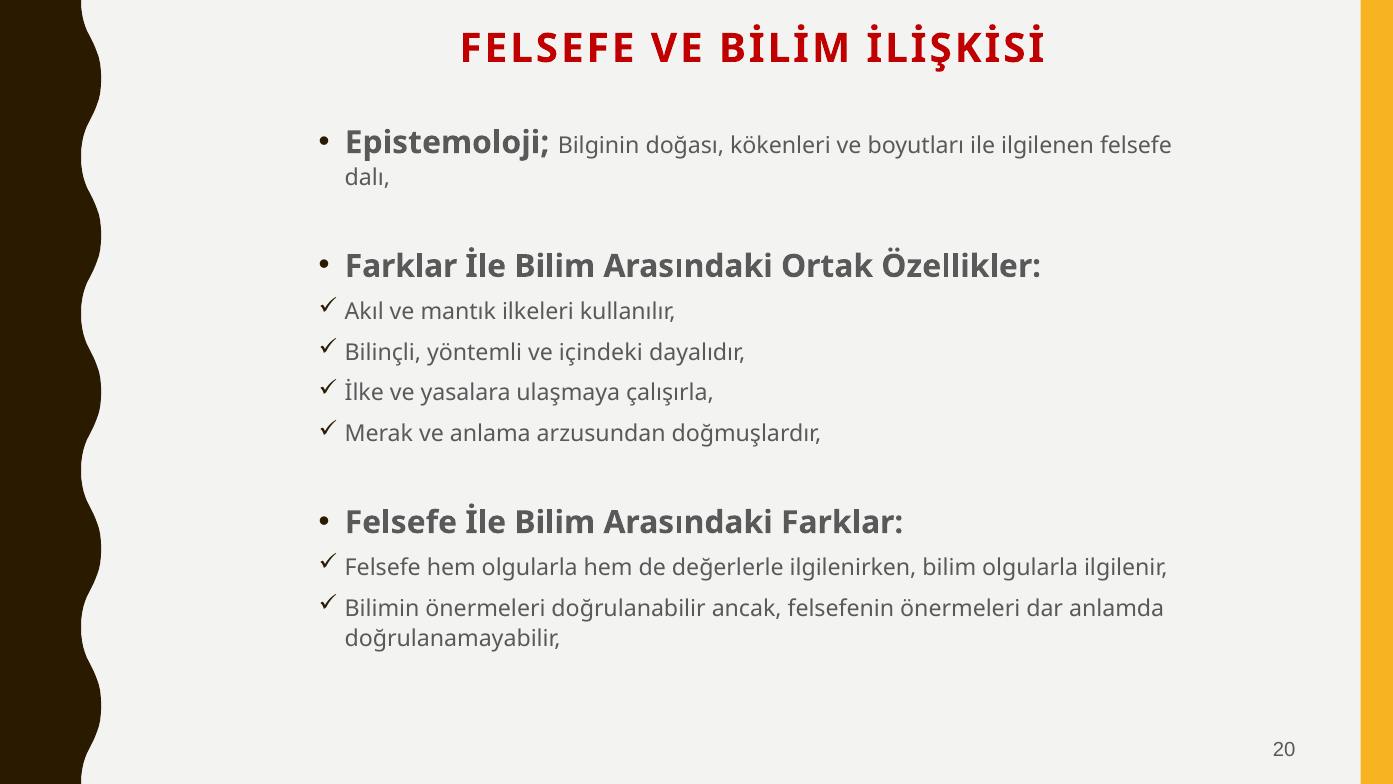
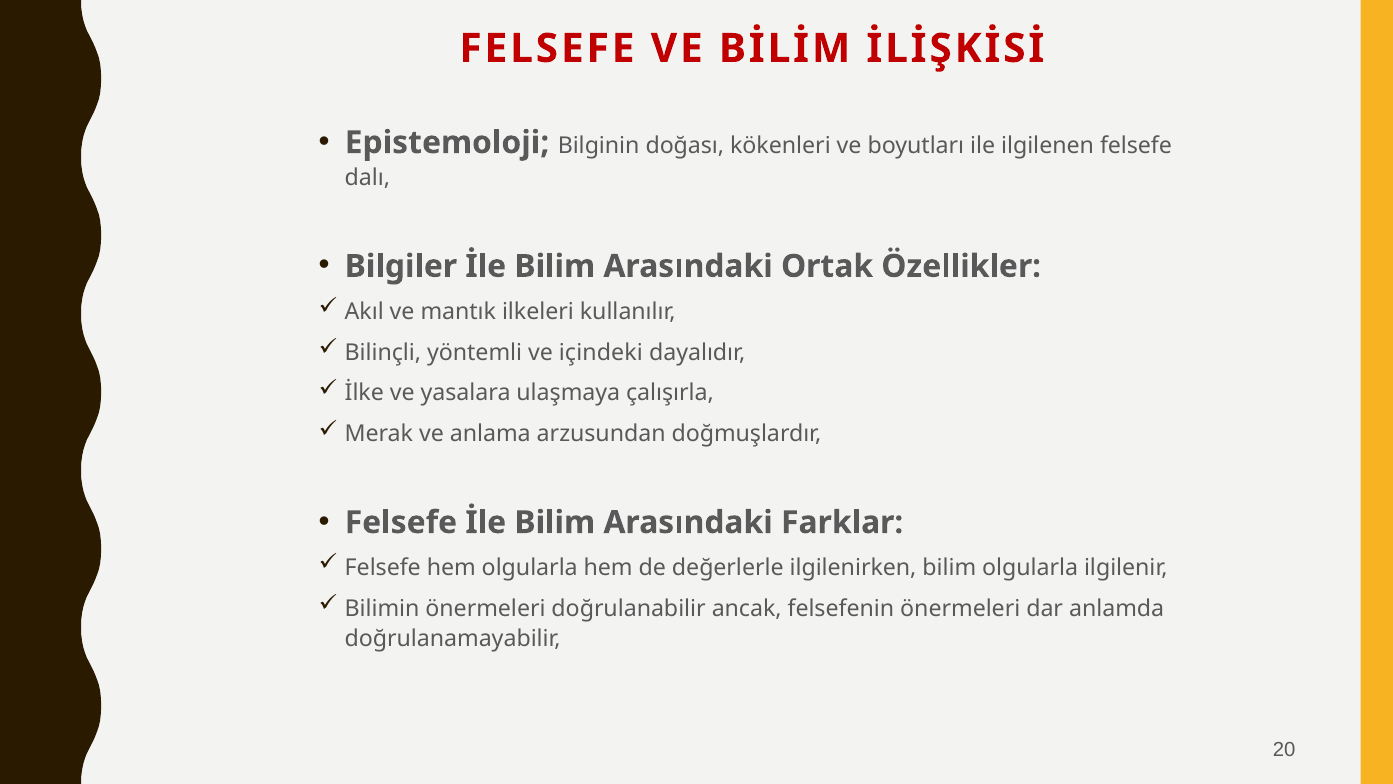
Farklar: Farklar -> Bilgiler (401, 266)
